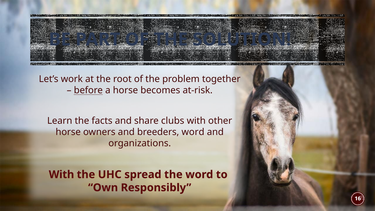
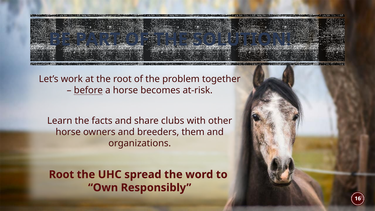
breeders word: word -> them (193, 132)
With: With -> Root (61, 174)
